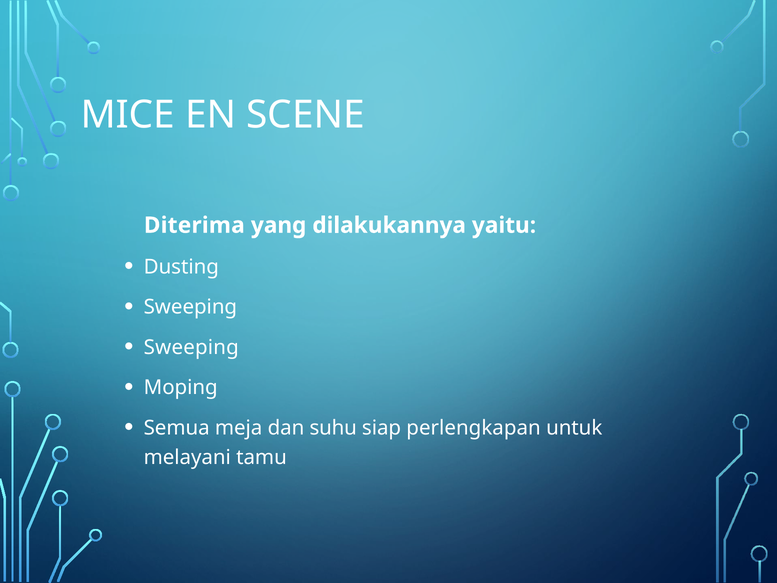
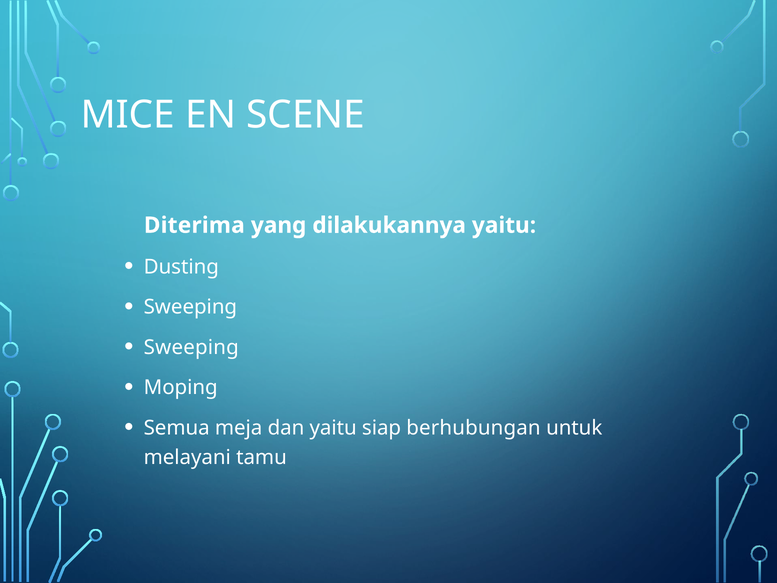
dan suhu: suhu -> yaitu (333, 428)
perlengkapan: perlengkapan -> berhubungan (473, 428)
